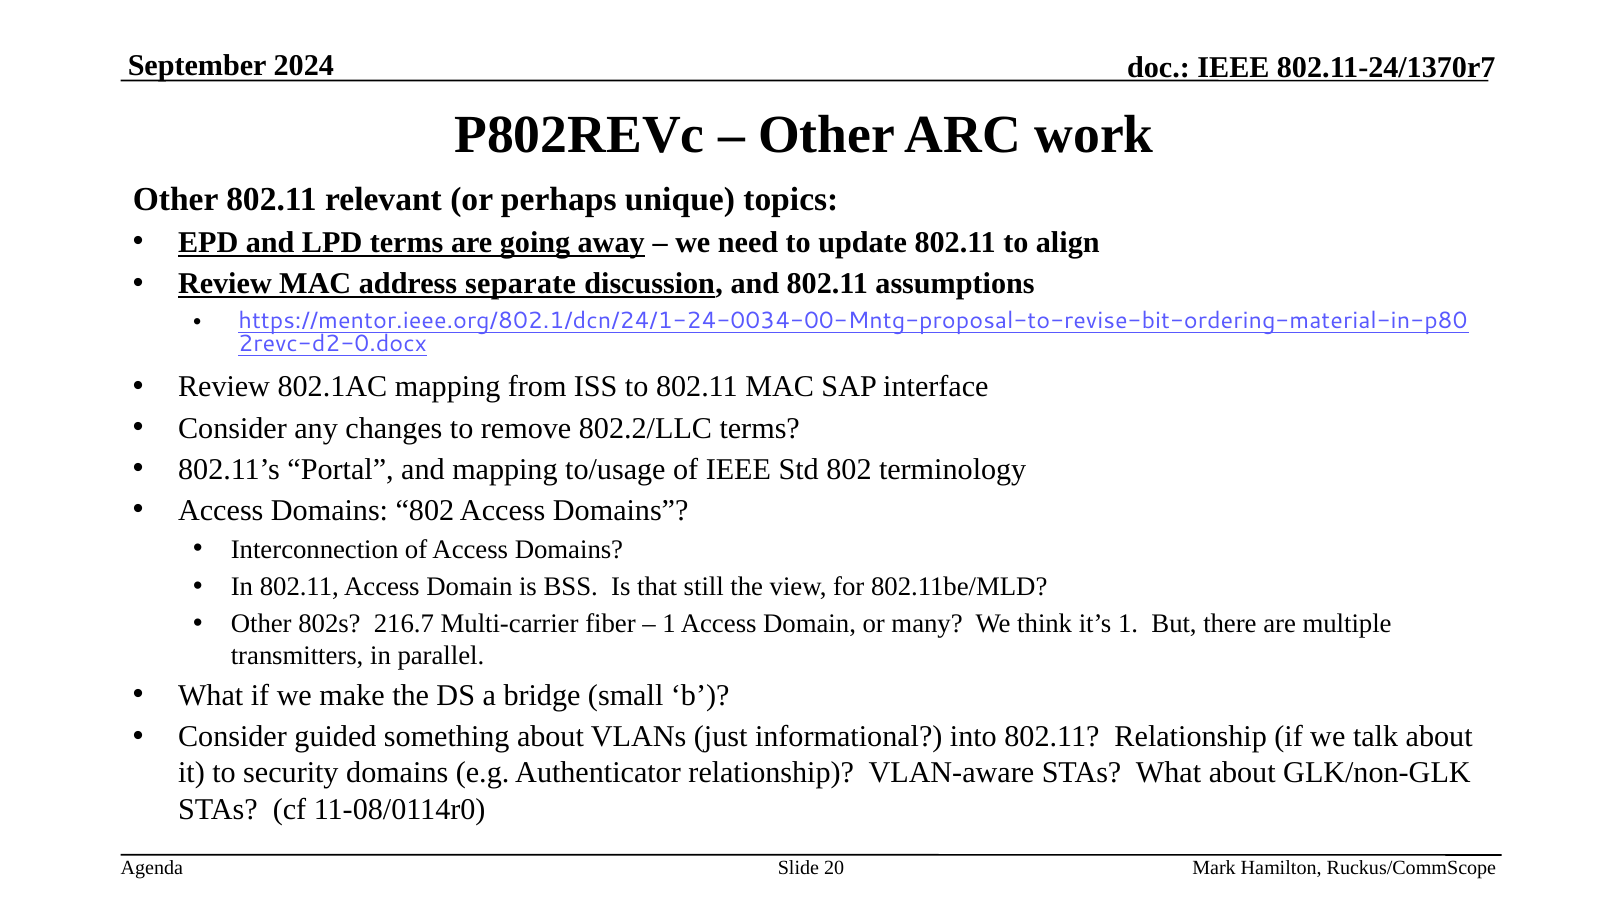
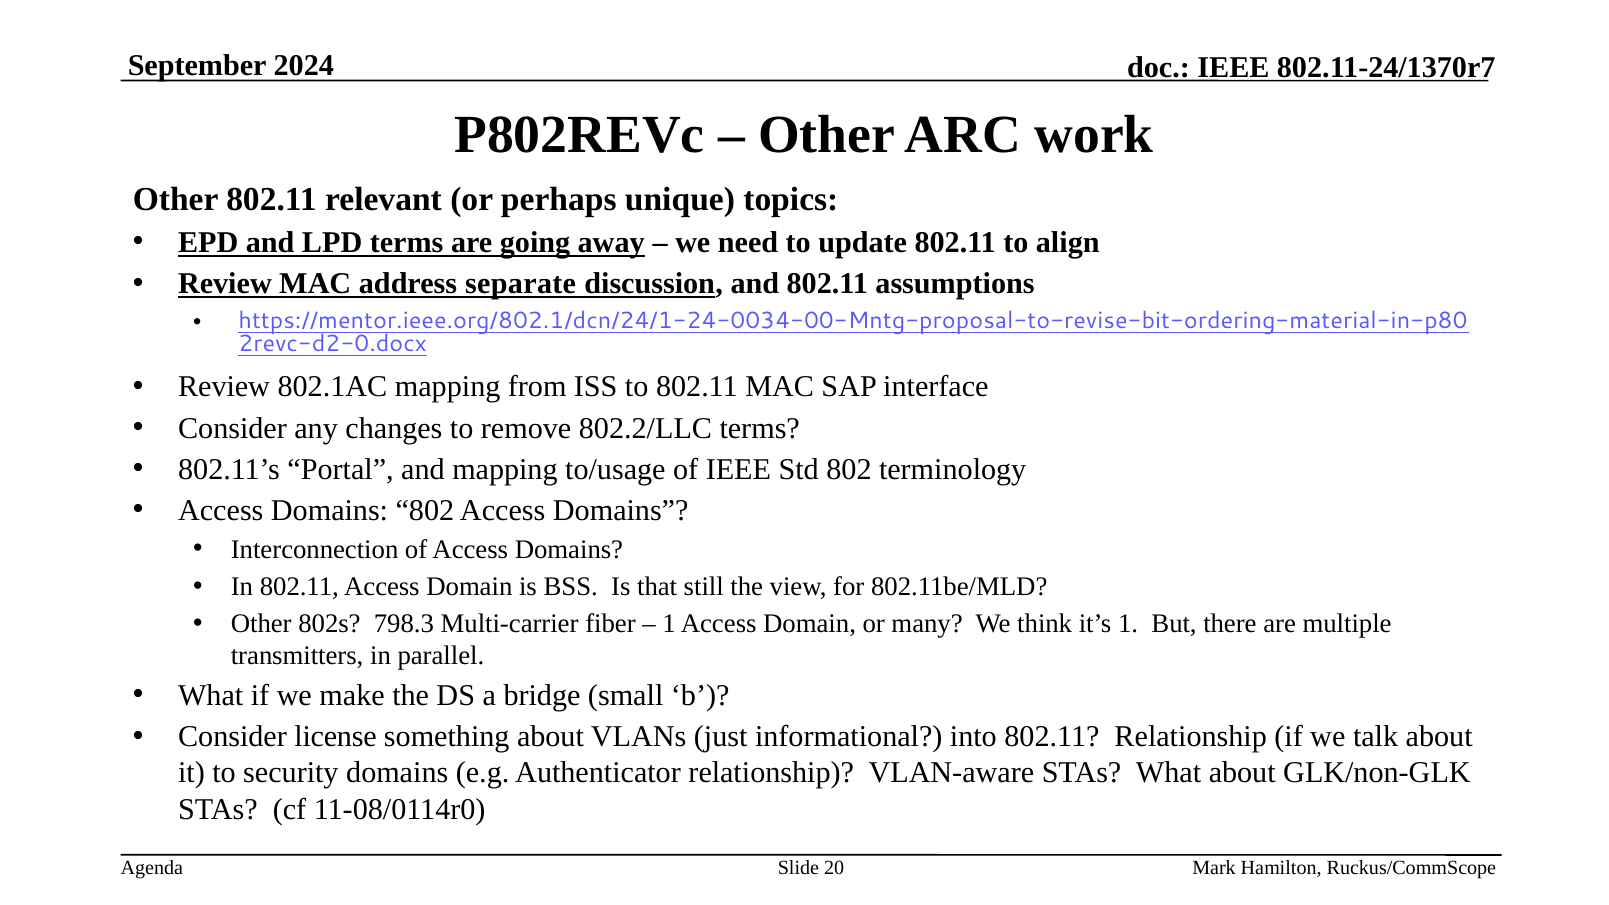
216.7: 216.7 -> 798.3 (404, 624)
guided: guided -> license (336, 737)
